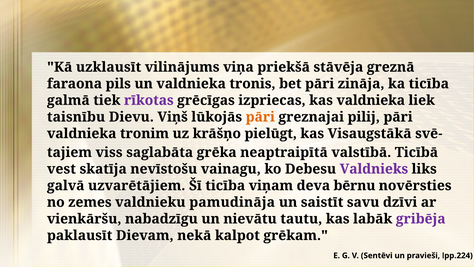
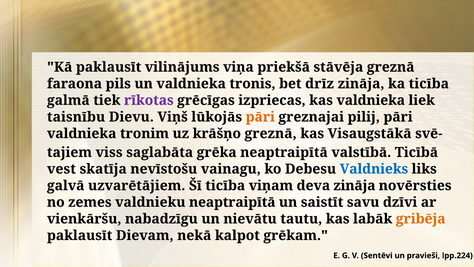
Kā uzklausīt: uzklausīt -> paklausīt (109, 67)
bet pāri: pāri -> drīz (320, 84)
krāšņo pielūgt: pielūgt -> greznā (271, 133)
Valdnieks colour: purple -> blue (374, 169)
deva bērnu: bērnu -> zināja (354, 185)
valdnieku pamudināja: pamudināja -> neaptraipītā (232, 202)
gribēja colour: purple -> orange (421, 219)
